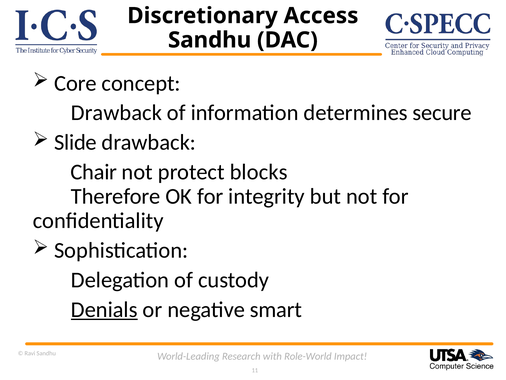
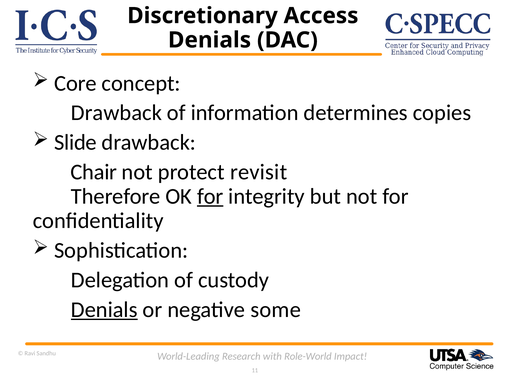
Sandhu: Sandhu -> Denials (209, 40)
secure: secure -> copies (442, 113)
blocks: blocks -> revisit (259, 172)
for underline: none -> present (210, 196)
smart: smart -> some (276, 309)
